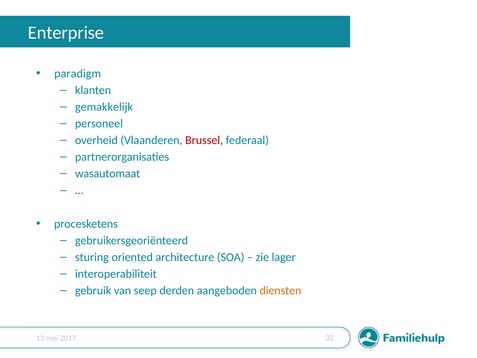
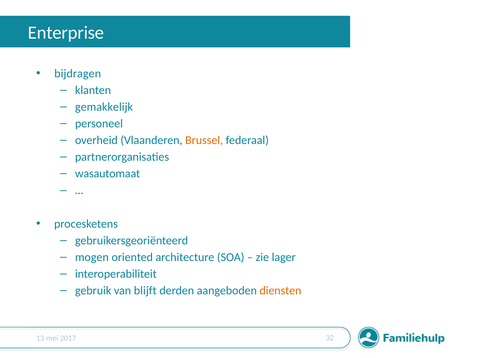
paradigm: paradigm -> bijdragen (78, 73)
Brussel colour: red -> orange (204, 140)
sturing: sturing -> mogen (92, 257)
seep: seep -> blijft (145, 290)
